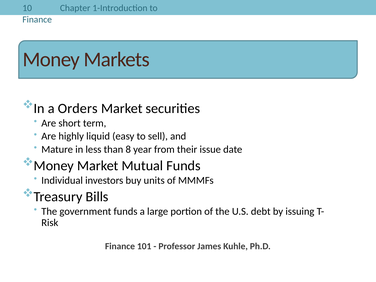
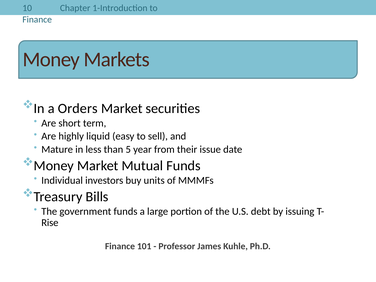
8: 8 -> 5 (128, 149)
Risk: Risk -> Rise (50, 223)
